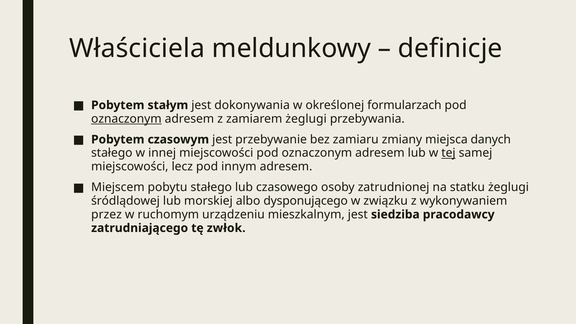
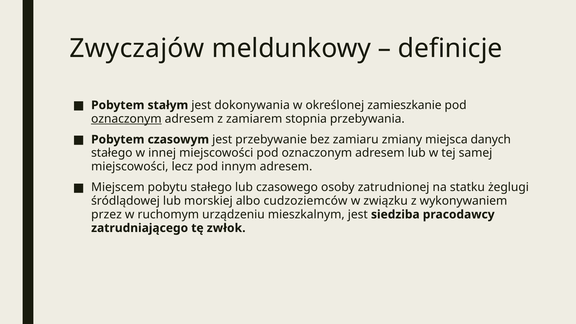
Właściciela: Właściciela -> Zwyczajów (137, 48)
formularzach: formularzach -> zamieszkanie (404, 105)
zamiarem żeglugi: żeglugi -> stopnia (306, 119)
tej underline: present -> none (448, 153)
dysponującego: dysponującego -> cudzoziemców (306, 201)
